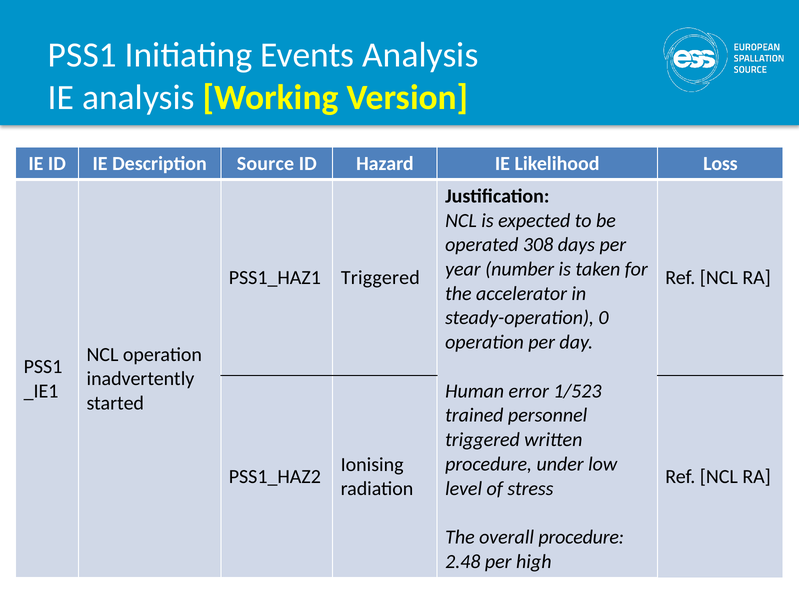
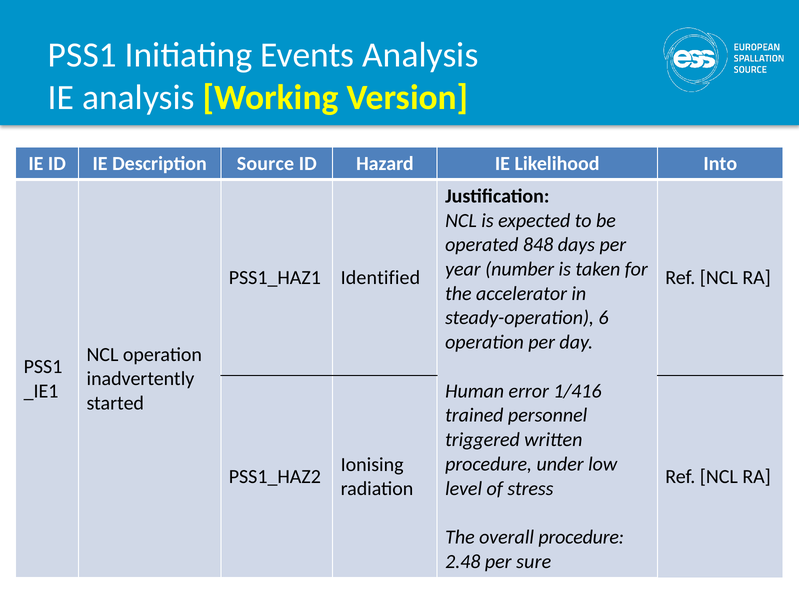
Loss: Loss -> Into (720, 164)
308: 308 -> 848 (538, 245)
Triggered: Triggered -> Identified (380, 278)
0: 0 -> 6 (603, 318)
1/523: 1/523 -> 1/416 (577, 391)
high: high -> sure (534, 562)
